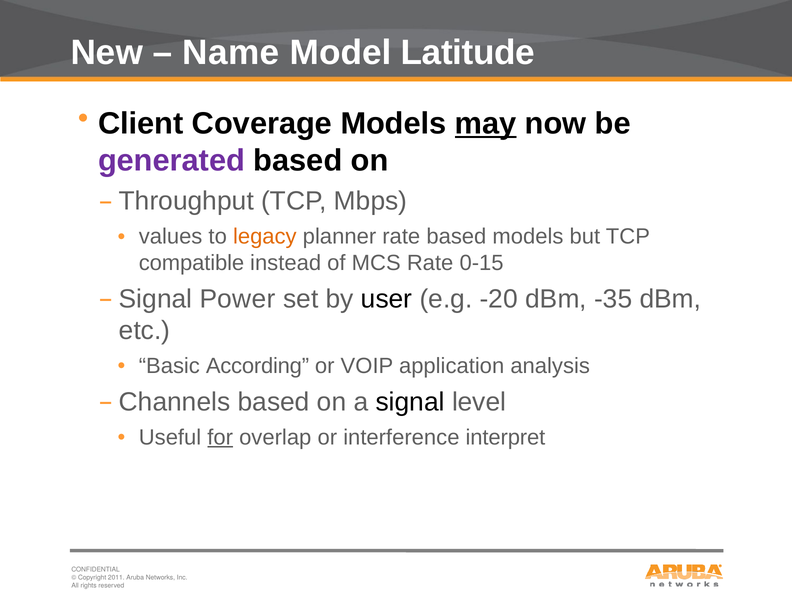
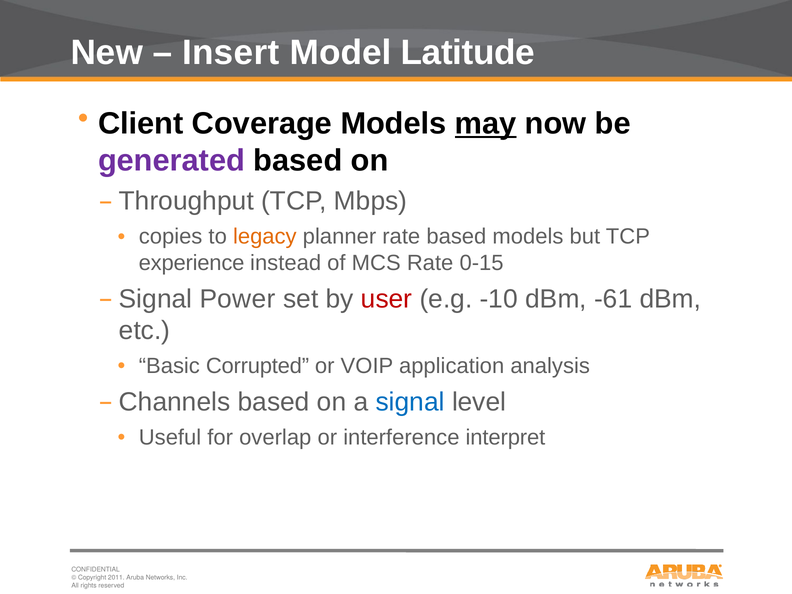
Name: Name -> Insert (231, 53)
values: values -> copies (171, 237)
compatible: compatible -> experience (192, 263)
user colour: black -> red (387, 299)
-20: -20 -> -10 (499, 299)
-35: -35 -> -61 (613, 299)
According: According -> Corrupted (257, 366)
signal colour: black -> blue (410, 402)
for underline: present -> none (220, 437)
